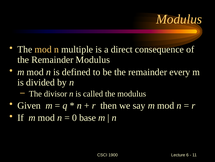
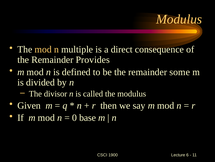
Remainder Modulus: Modulus -> Provides (93, 60)
every: every -> some (180, 72)
